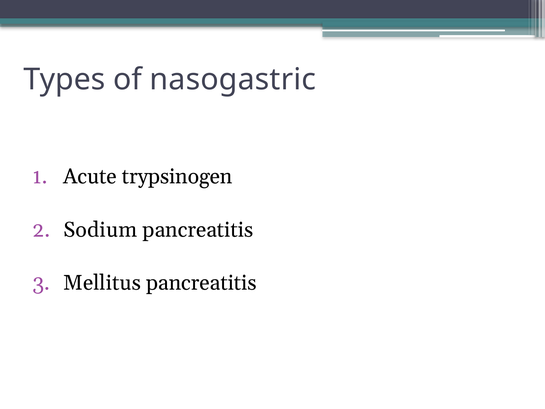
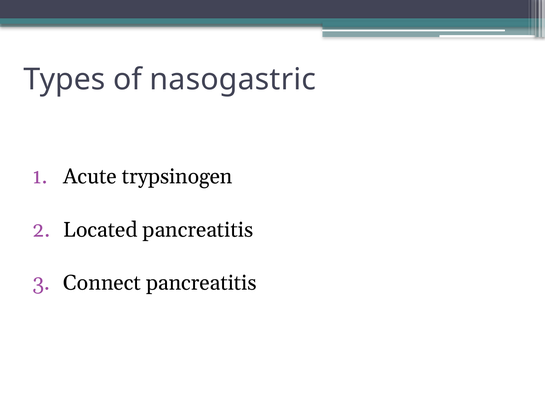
Sodium: Sodium -> Located (100, 230)
Mellitus: Mellitus -> Connect (102, 283)
